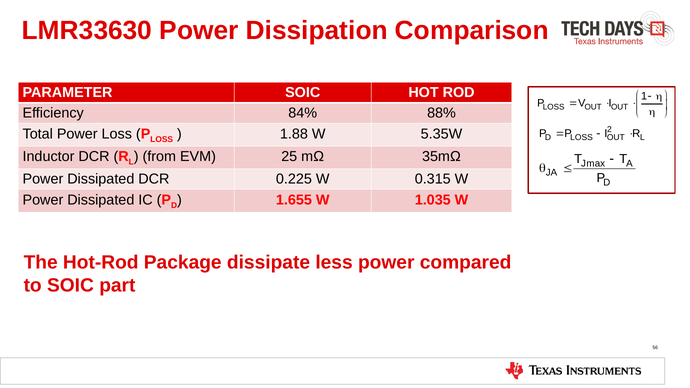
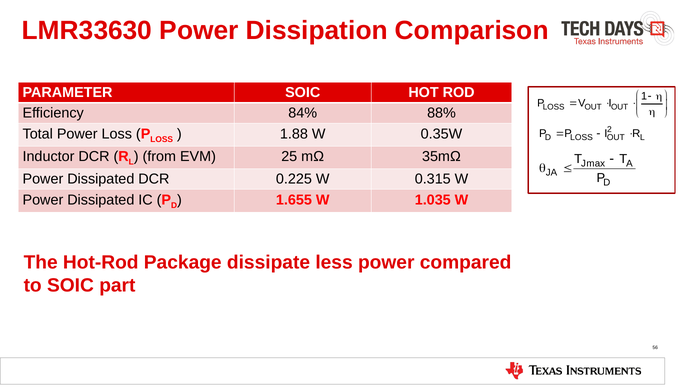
5.35W: 5.35W -> 0.35W (442, 134)
